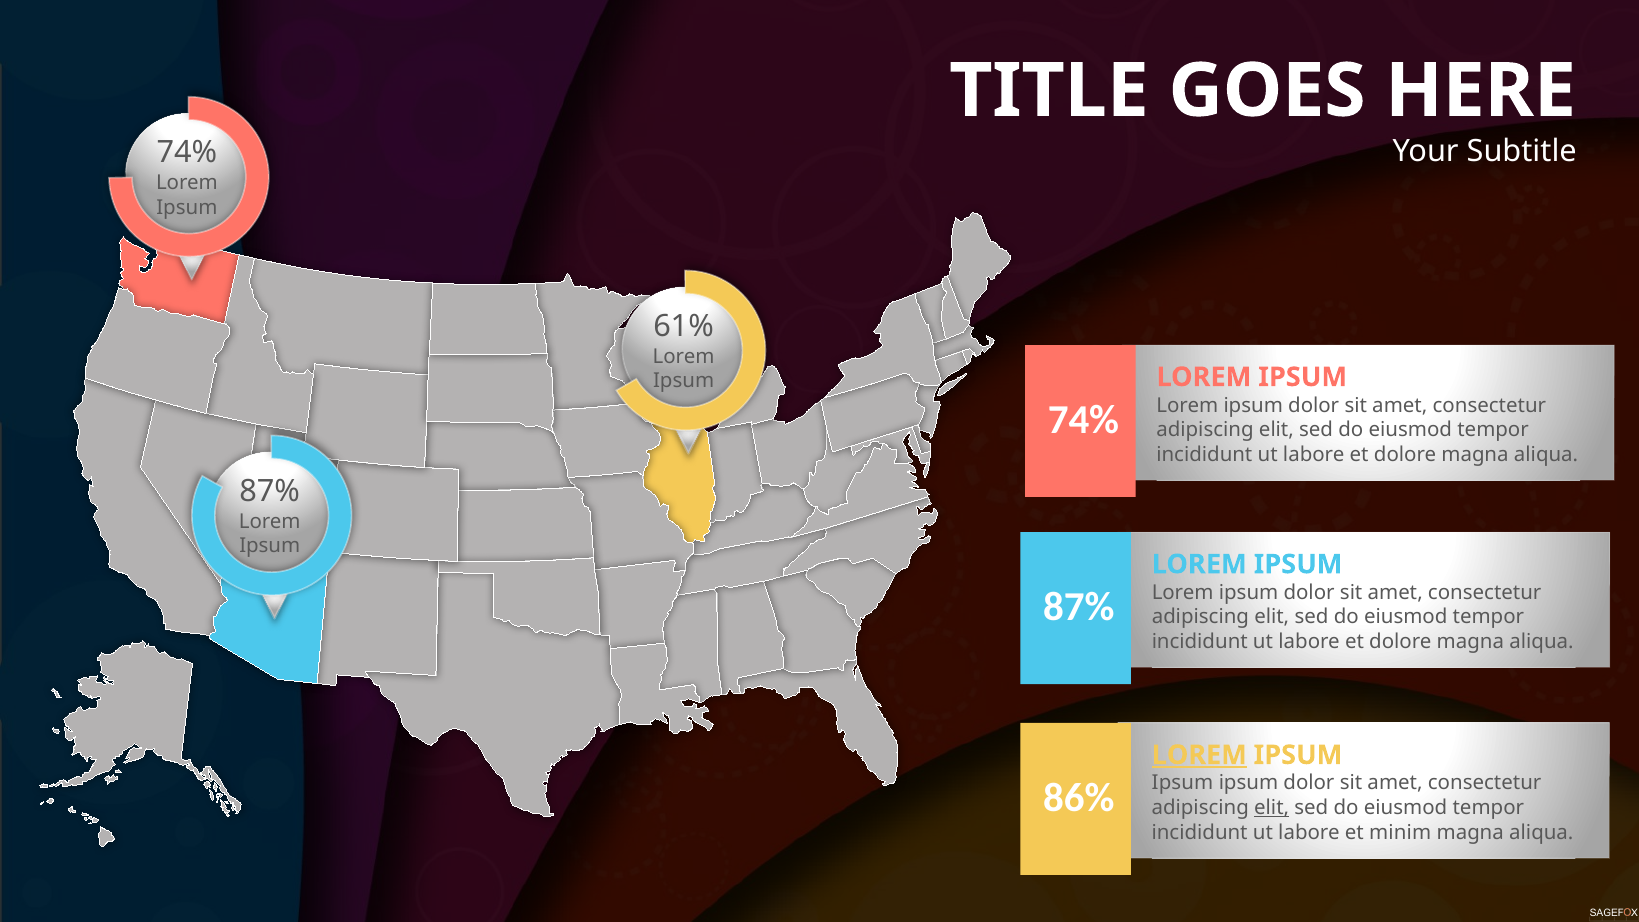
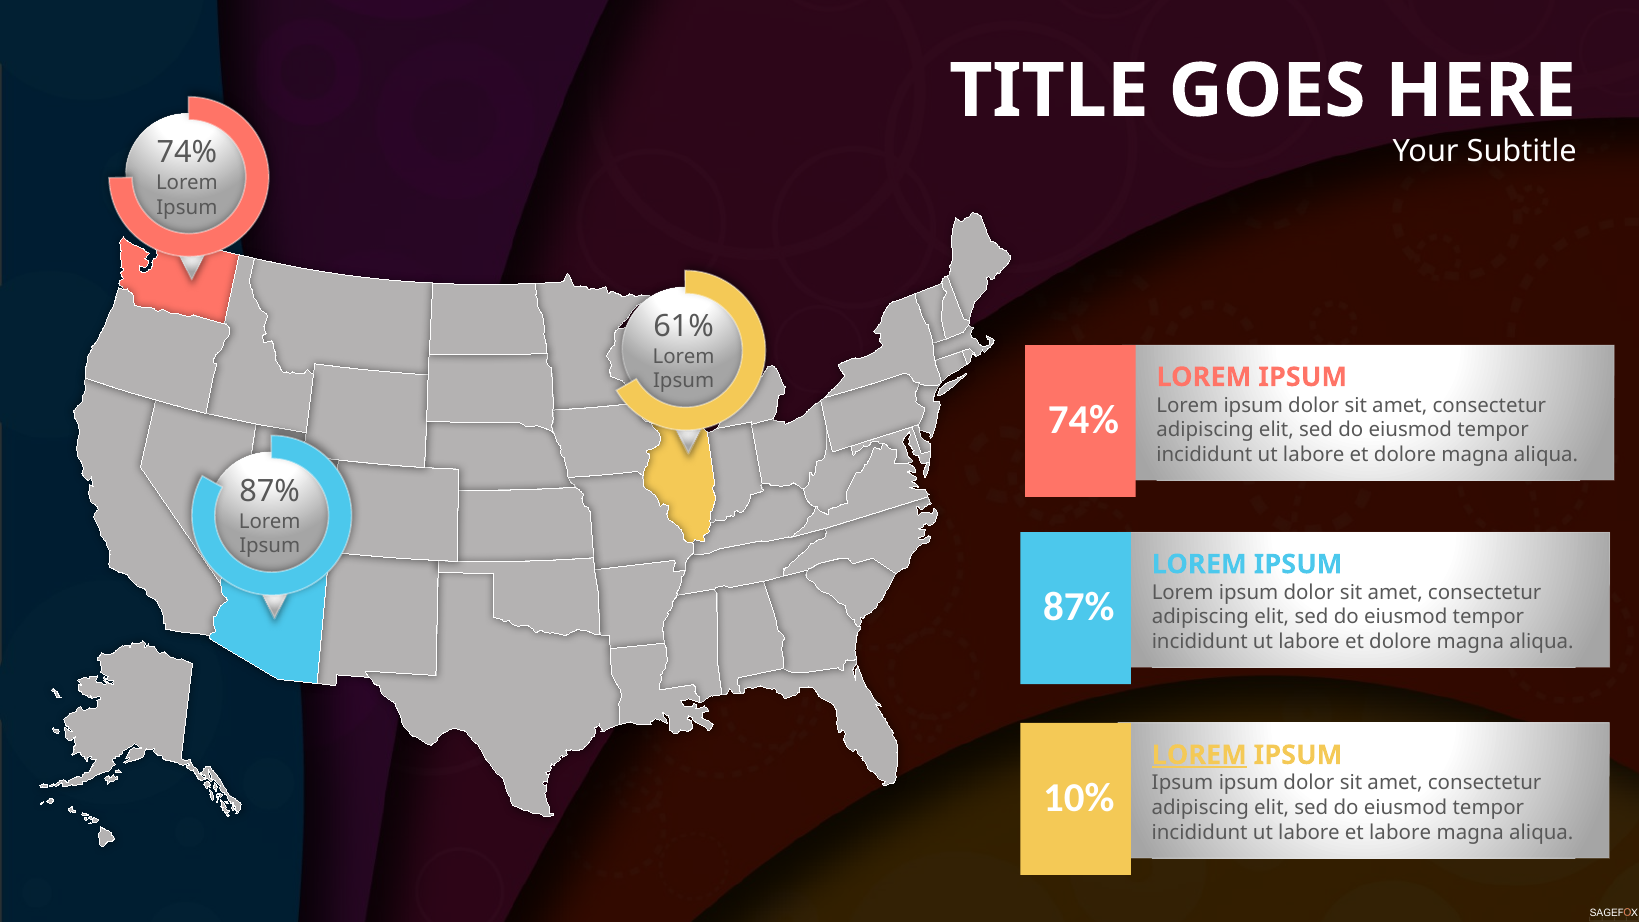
86%: 86% -> 10% (1079, 798)
elit underline: present -> none (1272, 808)
et minim: minim -> labore (1400, 832)
